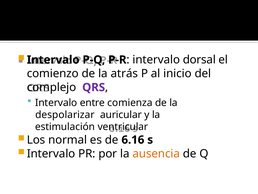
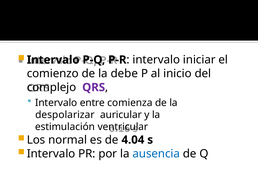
dorsal: dorsal -> iniciar (199, 60)
atrás: atrás -> debe (124, 73)
6.16: 6.16 -> 4.04 (133, 139)
ausencia colour: orange -> blue (156, 153)
